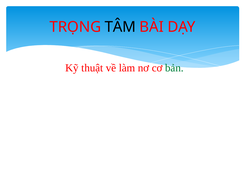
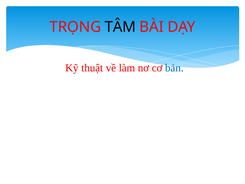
bản colour: green -> blue (174, 68)
